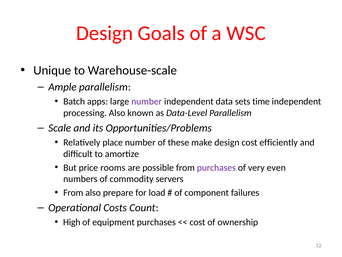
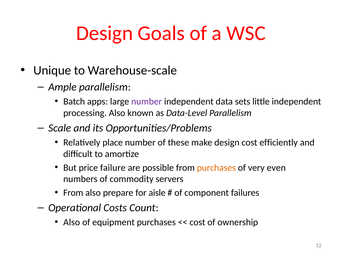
time: time -> little (261, 101)
rooms: rooms -> failure (113, 167)
purchases colour: purple -> orange (216, 167)
load: load -> aisle (157, 192)
High: High -> Also (72, 222)
